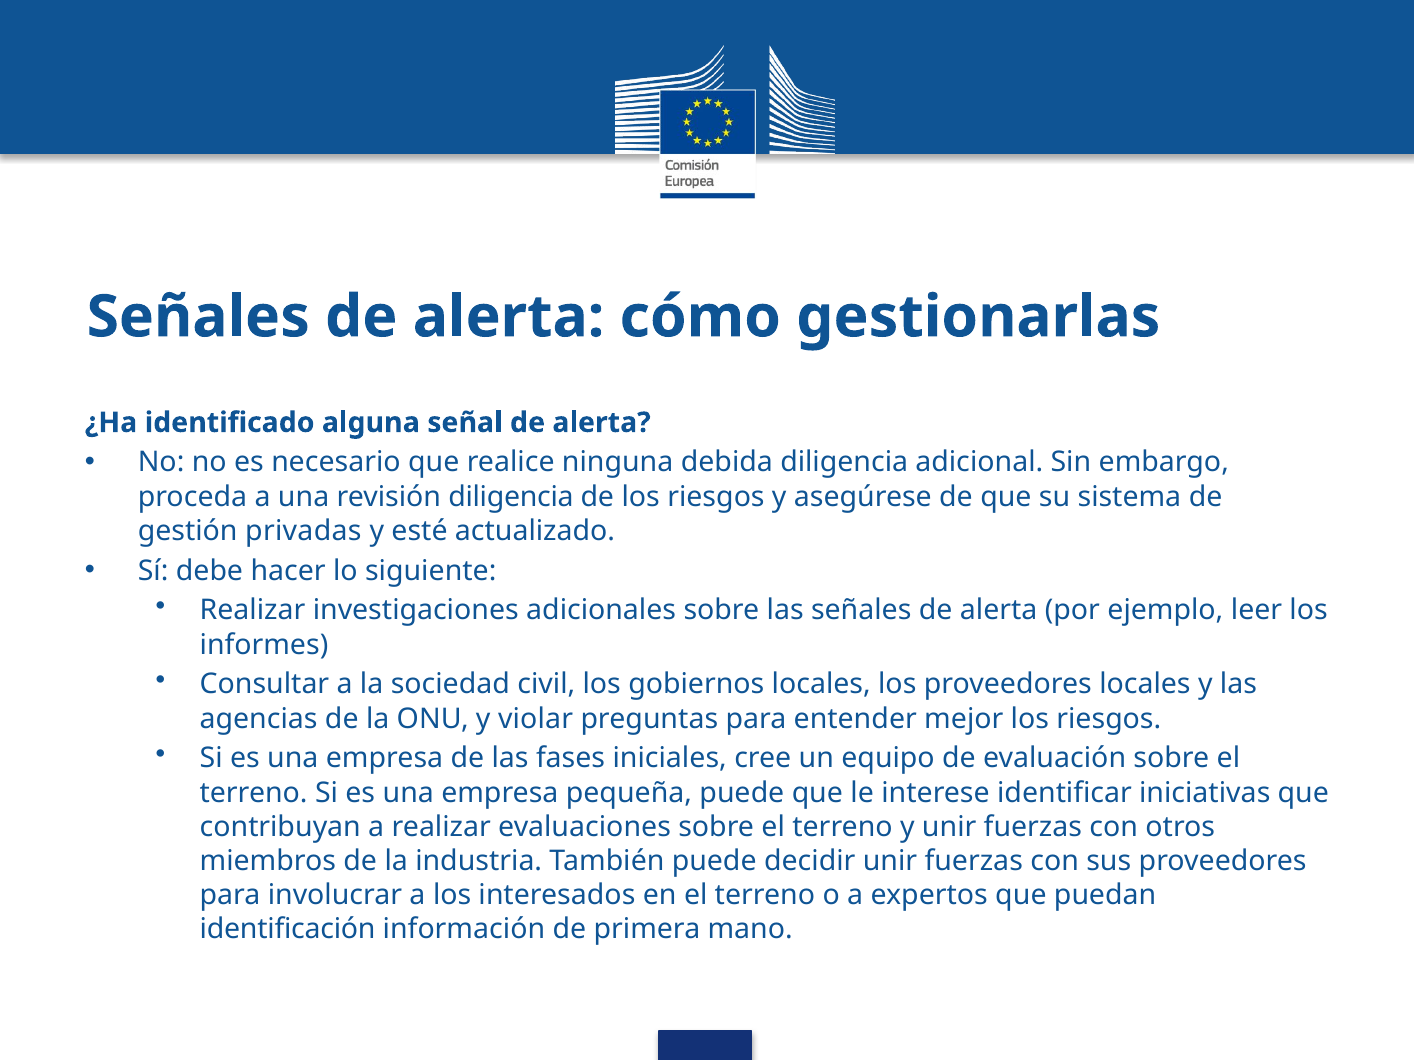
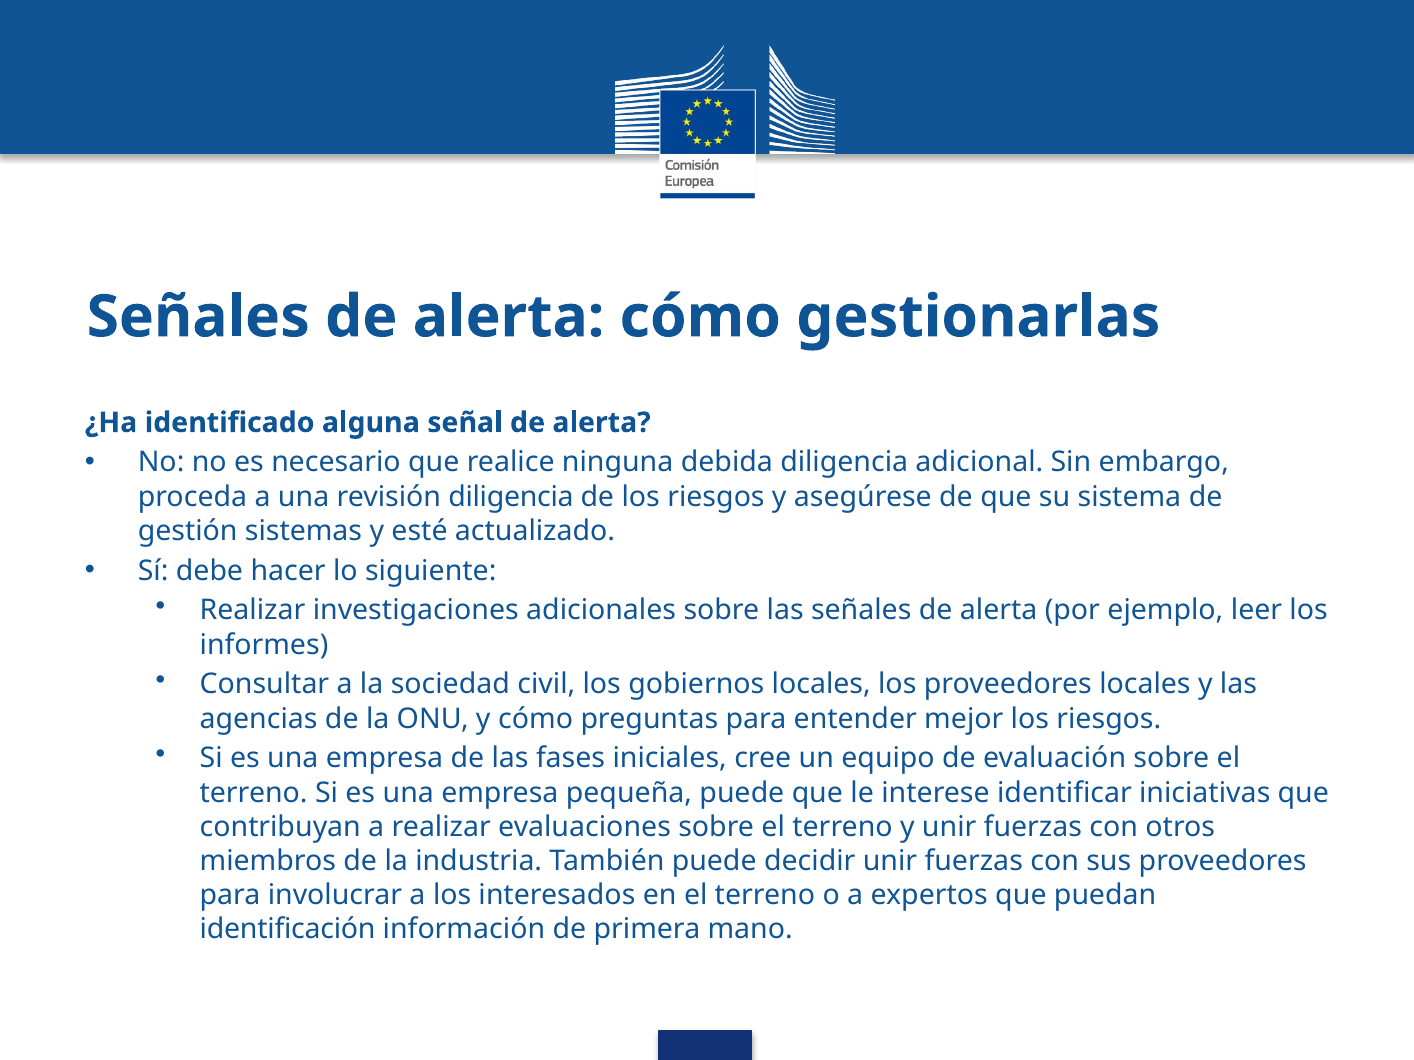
privadas: privadas -> sistemas (304, 531)
y violar: violar -> cómo (536, 719)
